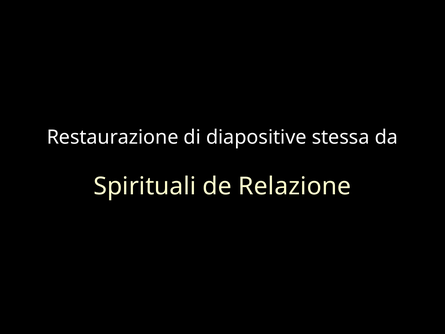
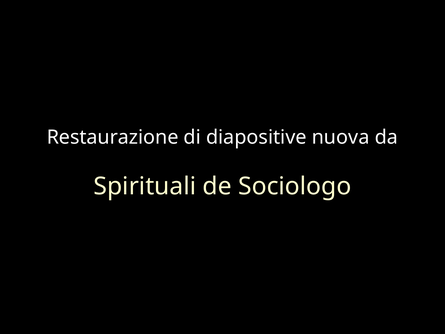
stessa: stessa -> nuova (341, 137)
Relazione: Relazione -> Sociologo (295, 186)
